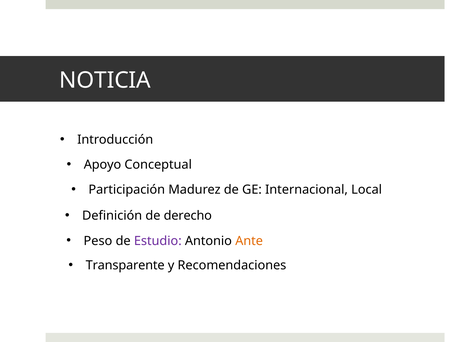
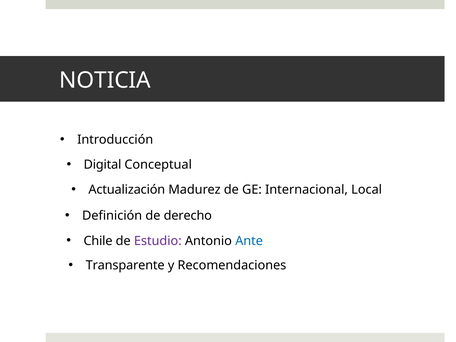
Apoyo: Apoyo -> Digital (103, 165)
Participación: Participación -> Actualización (127, 190)
Peso: Peso -> Chile (98, 241)
Ante colour: orange -> blue (249, 241)
